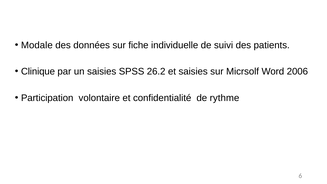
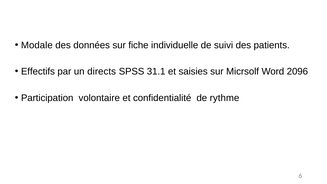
Clinique: Clinique -> Effectifs (38, 72)
un saisies: saisies -> directs (102, 72)
26.2: 26.2 -> 31.1 (156, 72)
2006: 2006 -> 2096 (297, 72)
